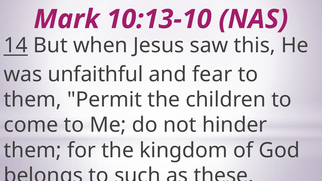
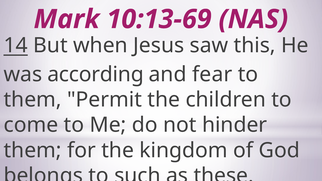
10:13-10: 10:13-10 -> 10:13-69 (159, 19)
unfaithful: unfaithful -> according (96, 74)
